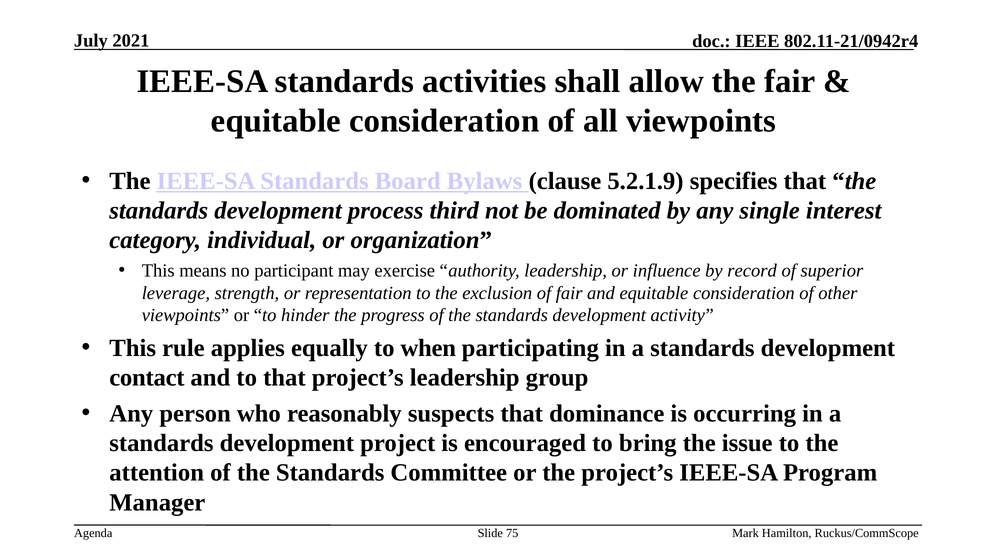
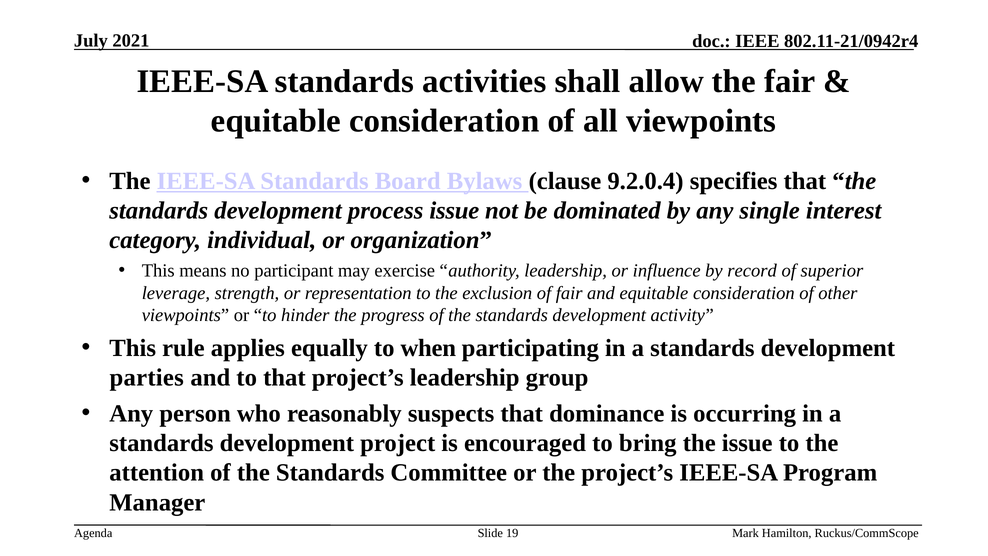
5.2.1.9: 5.2.1.9 -> 9.2.0.4 (645, 181)
process third: third -> issue (454, 210)
contact: contact -> parties (147, 377)
75: 75 -> 19 (512, 533)
